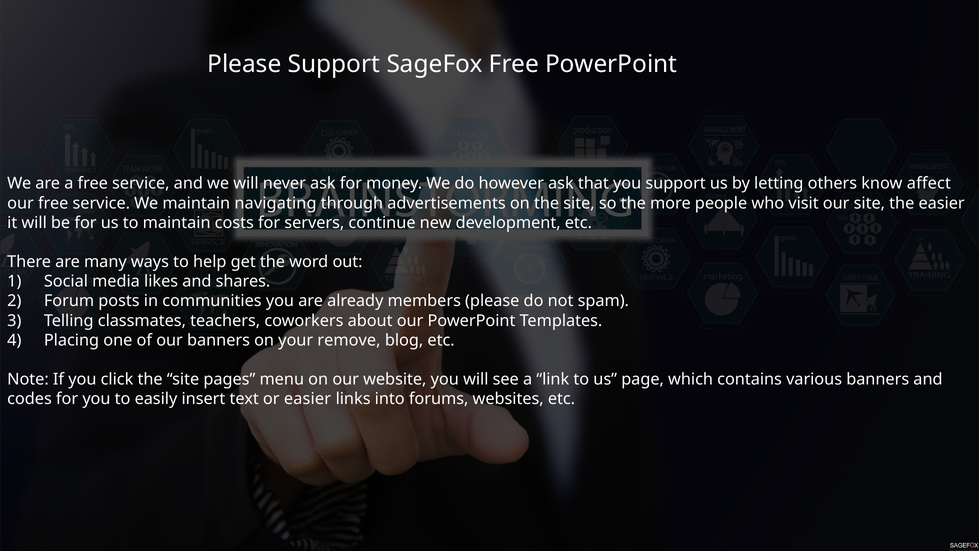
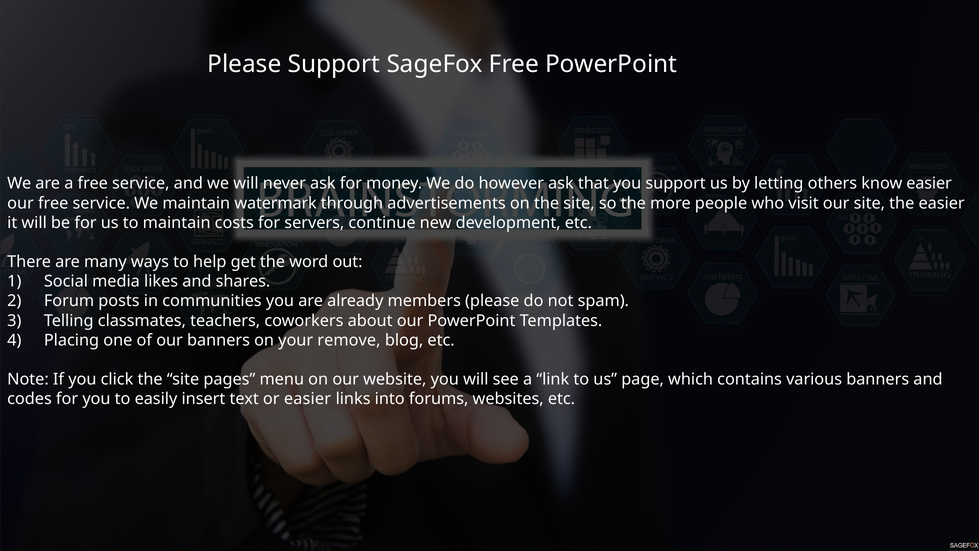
know affect: affect -> easier (929, 183)
navigating: navigating -> watermark (276, 203)
